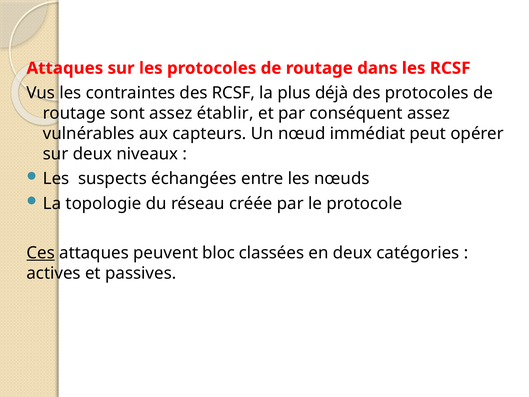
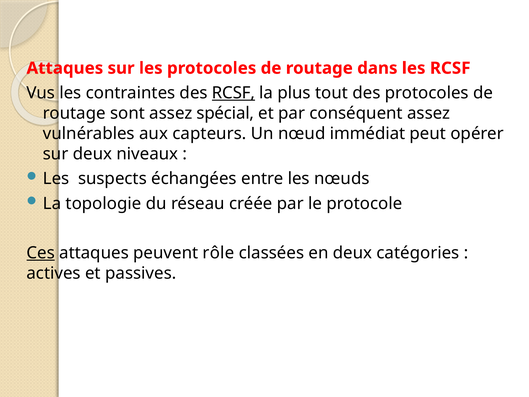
RCSF underline: none -> present (234, 93)
déjà: déjà -> tout (332, 93)
établir: établir -> spécial (225, 113)
bloc: bloc -> rôle (218, 253)
